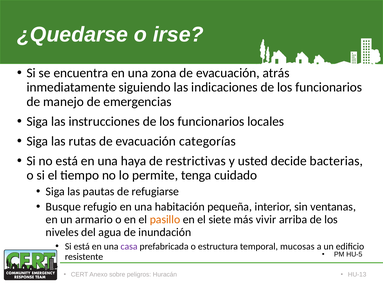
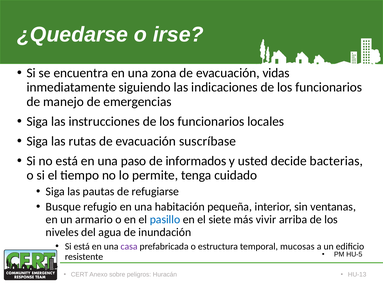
atrás: atrás -> vidas (276, 73)
categorías: categorías -> suscríbase (208, 141)
haya: haya -> paso (134, 160)
restrictivas: restrictivas -> informados (196, 160)
pasillo colour: orange -> blue (165, 219)
